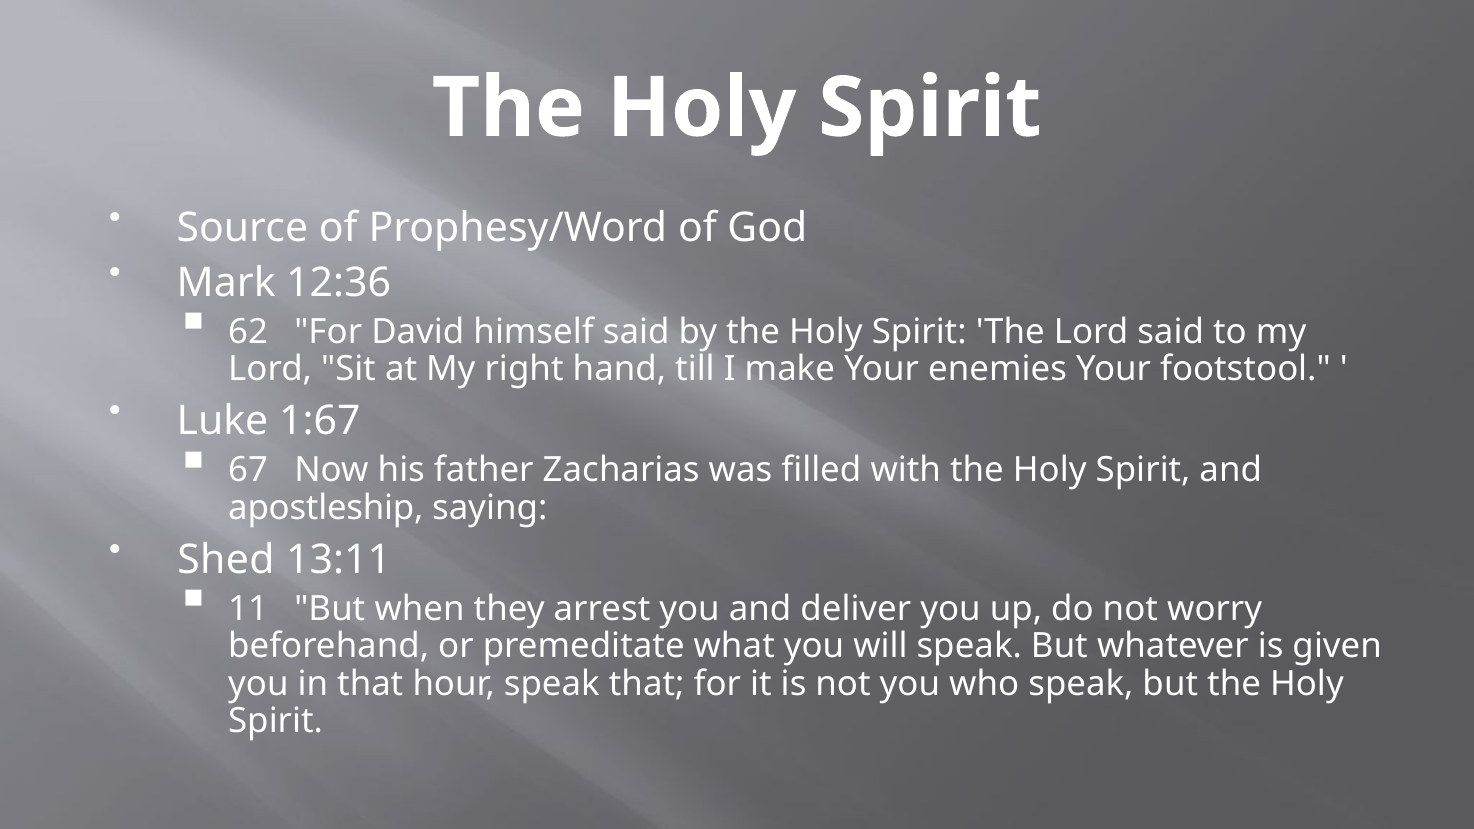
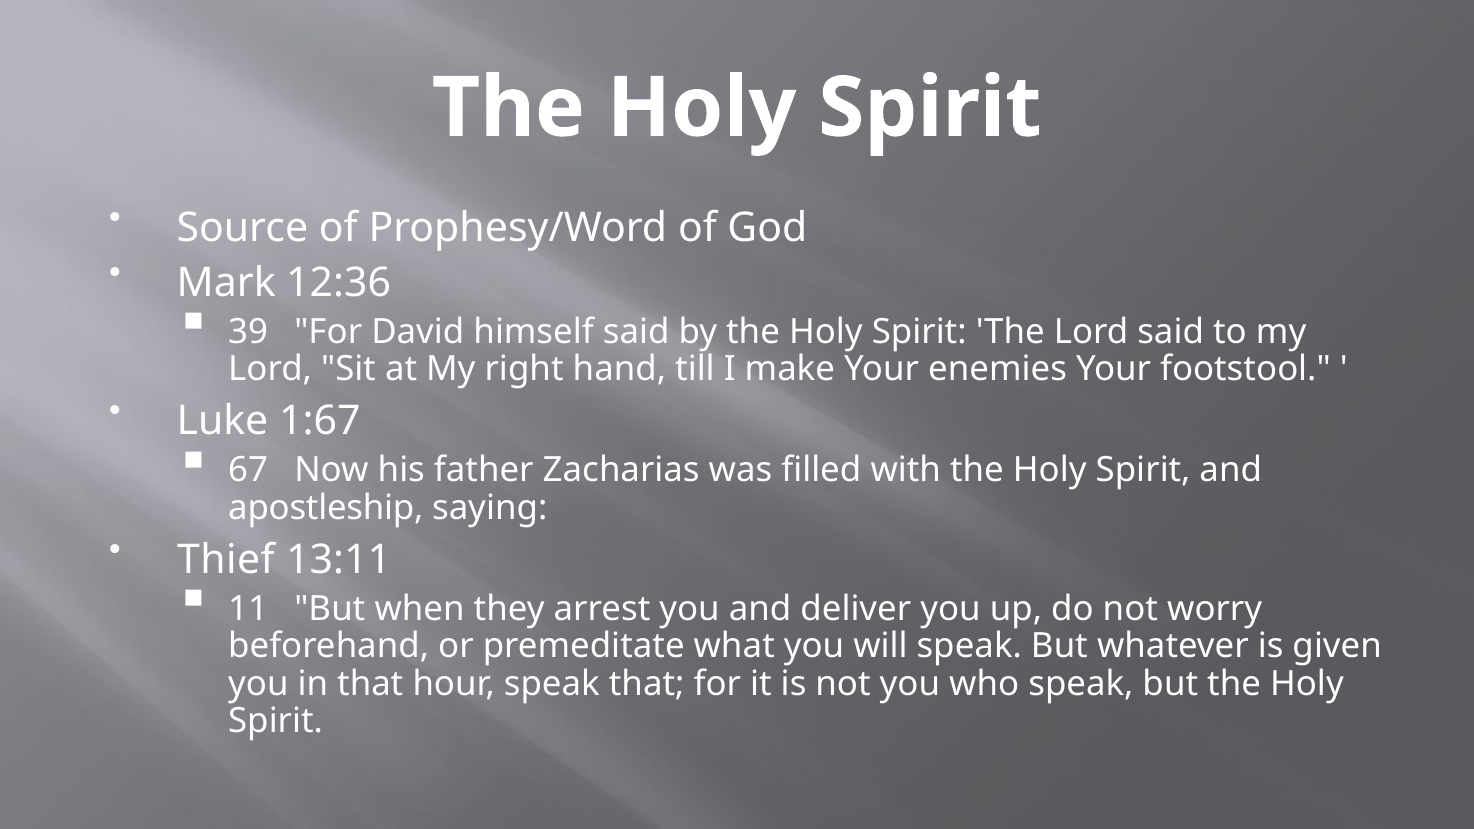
62: 62 -> 39 (248, 332)
Shed: Shed -> Thief (226, 560)
